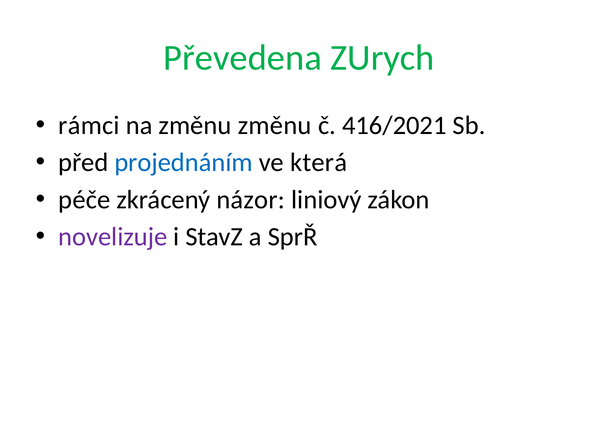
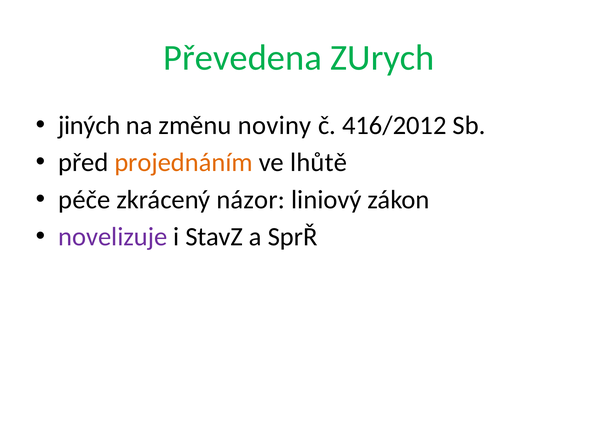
rámci: rámci -> jiných (89, 125)
změnu změnu: změnu -> noviny (275, 125)
416/2021: 416/2021 -> 416/2012 (394, 125)
projednáním colour: blue -> orange (184, 163)
která: která -> lhůtě (319, 163)
